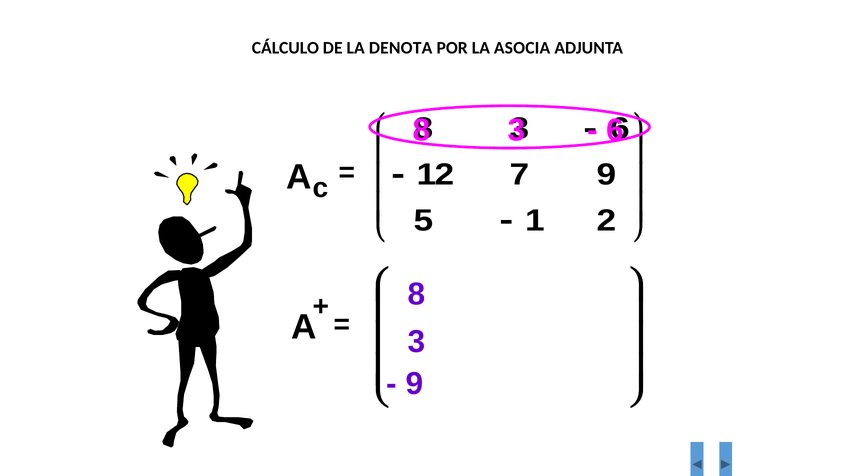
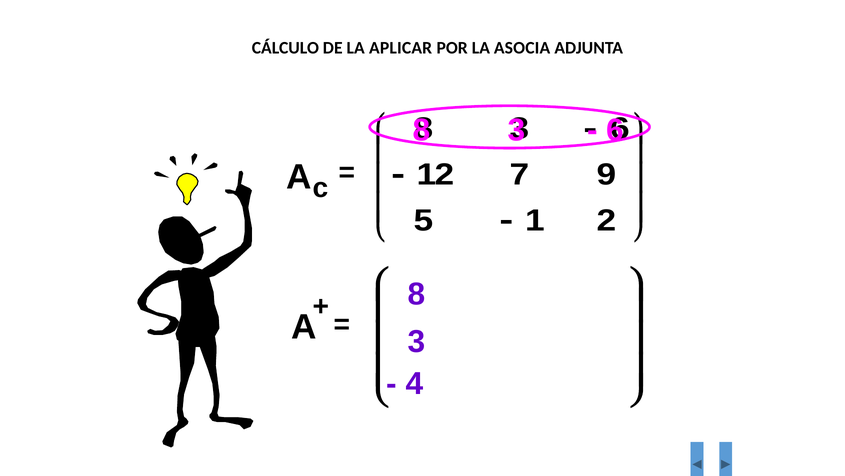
DENOTA: DENOTA -> APLICAR (401, 48)
9: 9 -> 4 (415, 383)
